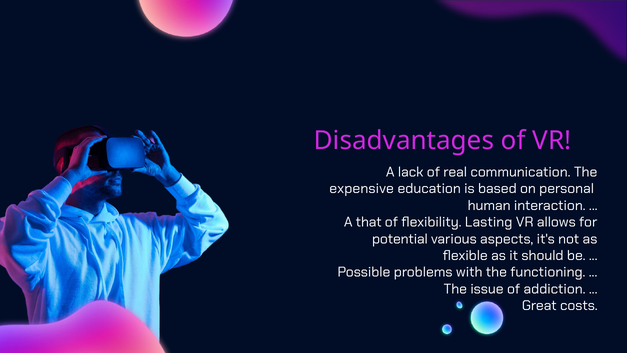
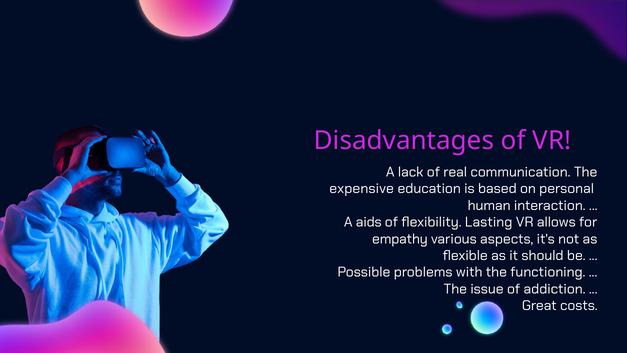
that: that -> aids (369, 222)
potential: potential -> empathy (400, 239)
